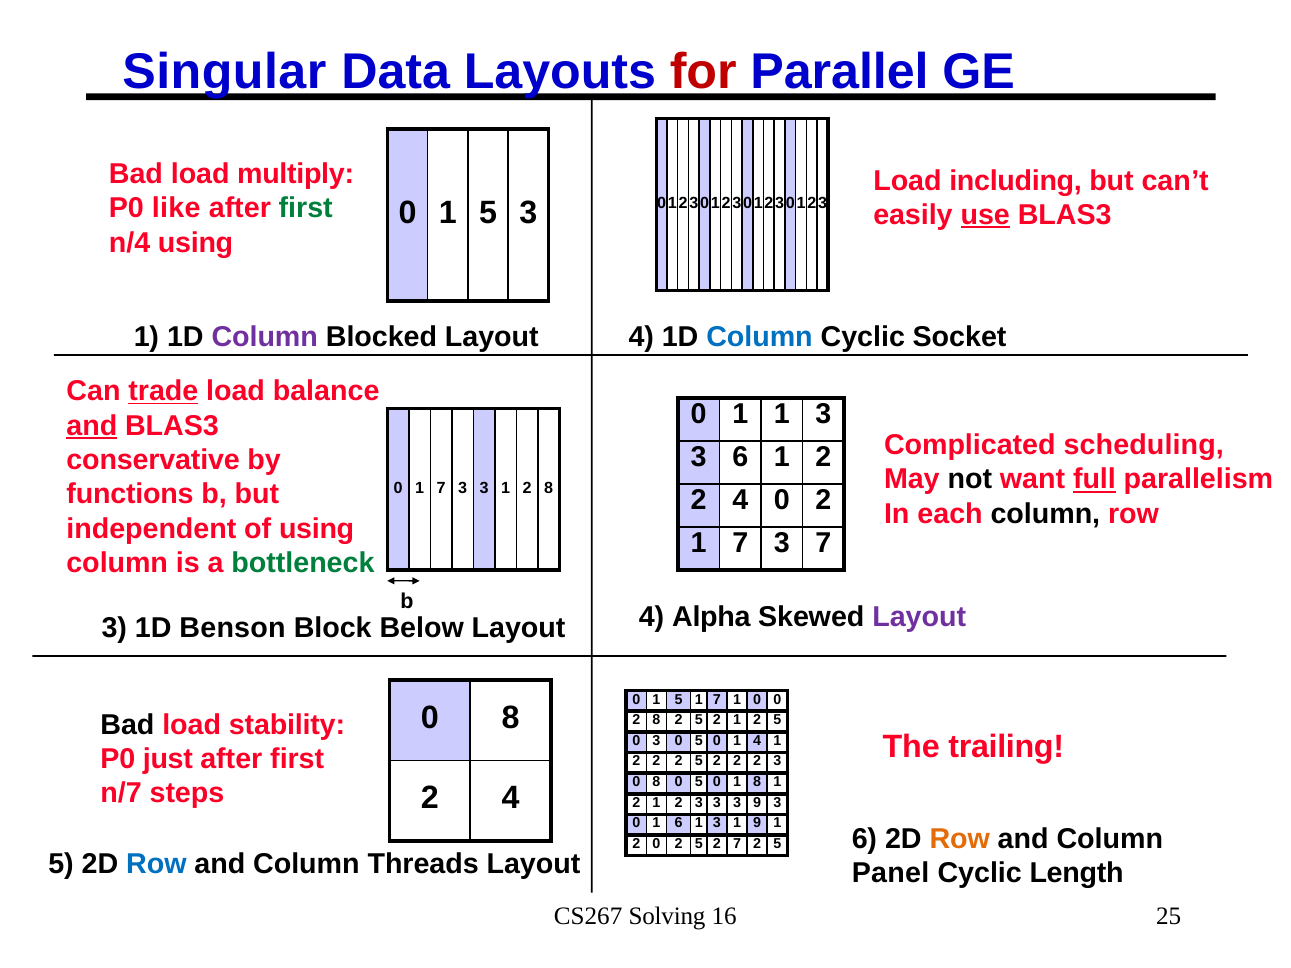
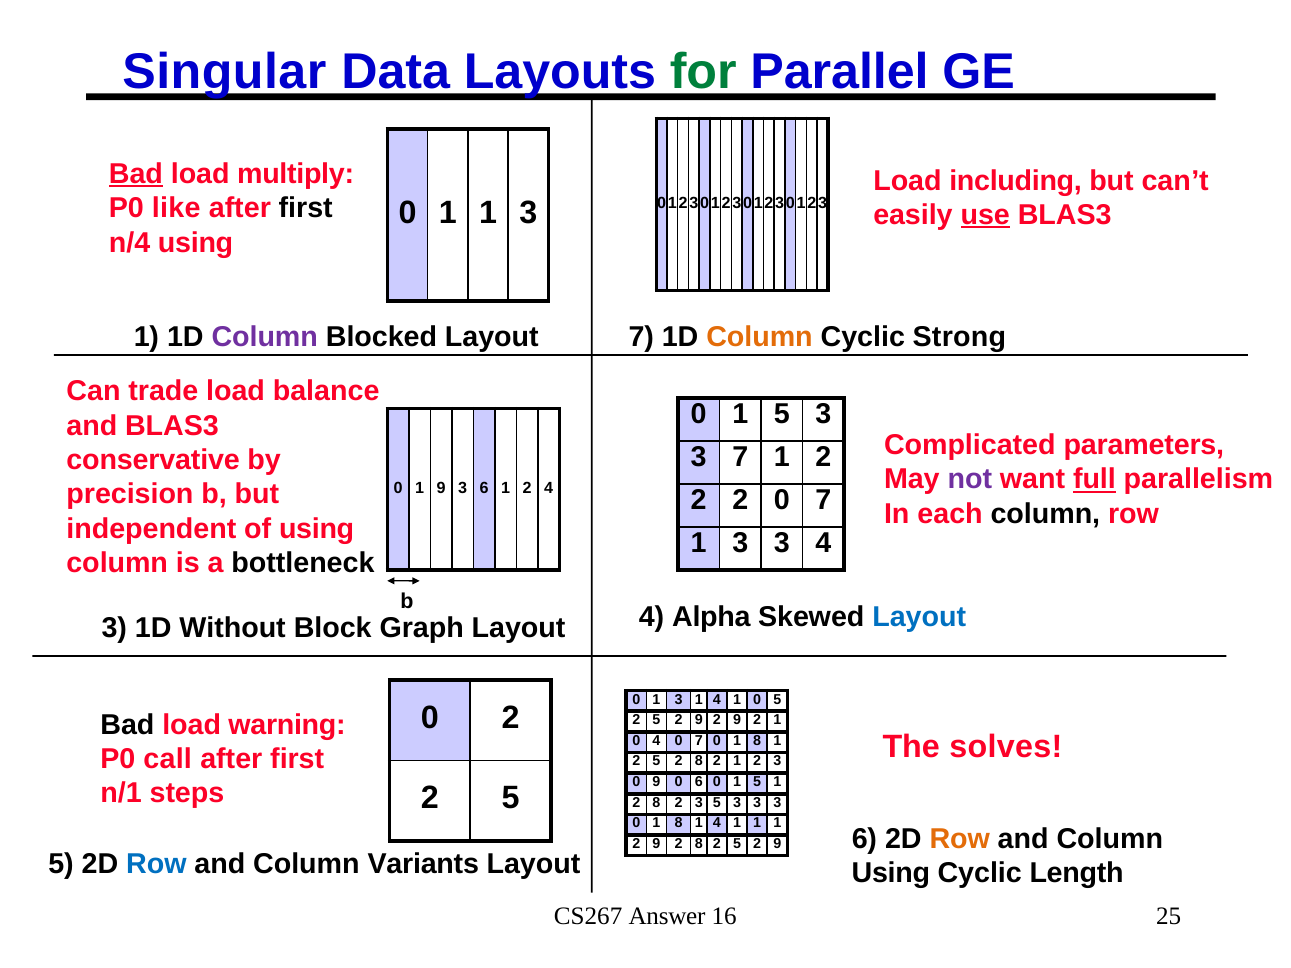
for colour: red -> green (703, 72)
Bad underline: none -> present (136, 174)
first colour: green -> black (306, 208)
5: 5 -> 1 (488, 213)
Blocked Layout 4: 4 -> 7 (641, 338)
Column colour: blue -> orange (759, 338)
Socket: Socket -> Strong (959, 338)
trade underline: present -> none (163, 391)
1: 1 -> 5 (782, 414)
and underline: present -> none (92, 426)
scheduling: scheduling -> parameters (1144, 445)
3 6: 6 -> 7 (740, 457)
not colour: black -> purple (970, 480)
0 1 7: 7 -> 9 (441, 488)
3: 3 -> 6 (484, 488)
1 2 8: 8 -> 4 (549, 488)
functions: functions -> precision (130, 495)
4: 4 -> 2 (740, 500)
2: 2 -> 7 (823, 500)
7: 7 -> 3 (740, 543)
3 7: 7 -> 4 (823, 543)
bottleneck colour: green -> black (303, 563)
Benson: Benson -> Without (233, 628)
Below: Below -> Graph (422, 628)
Layout colour: purple -> blue (919, 617)
5: 5 -> 3 (679, 699)
7: 7 -> 4 (717, 699)
0 0: 0 -> 5 (777, 699)
8: 8 -> 2 (511, 718)
stability: stability -> warning (287, 725)
8: 8 -> 5 (656, 720)
5: 5 -> 9 (699, 720)
1: 1 -> 9 (737, 720)
5: 5 -> 1 (777, 720)
trailing: trailing -> solves (1006, 747)
0 3: 3 -> 4 (656, 741)
5: 5 -> 7 (699, 741)
4: 4 -> 8 (757, 741)
just: just -> call (168, 759)
2: 2 -> 5 (656, 761)
5: 5 -> 8 (699, 761)
2: 2 -> 1 (737, 761)
8: 8 -> 9 (656, 782)
5: 5 -> 6 (699, 782)
8: 8 -> 5 (757, 782)
n/7: n/7 -> n/1 (121, 794)
4: 4 -> 5 (511, 799)
1: 1 -> 8 (656, 803)
2 3 3: 3 -> 5 (717, 803)
9: 9 -> 3 (757, 803)
6: 6 -> 8 (679, 823)
3: 3 -> 4 (717, 823)
9: 9 -> 1 (757, 823)
0: 0 -> 9 (656, 844)
5: 5 -> 8 (699, 844)
7: 7 -> 5 (737, 844)
5: 5 -> 9 (777, 844)
Threads: Threads -> Variants (423, 865)
Panel: Panel -> Using (891, 874)
Solving: Solving -> Answer (667, 916)
